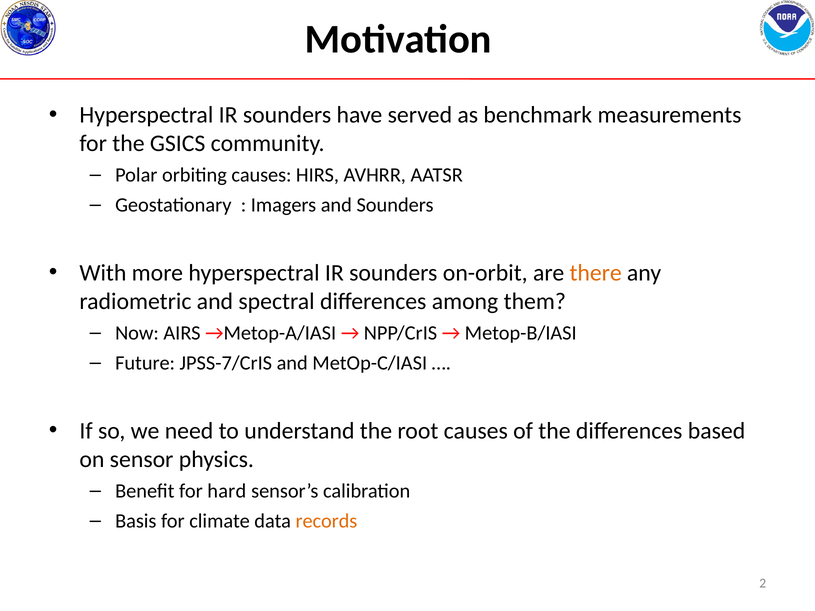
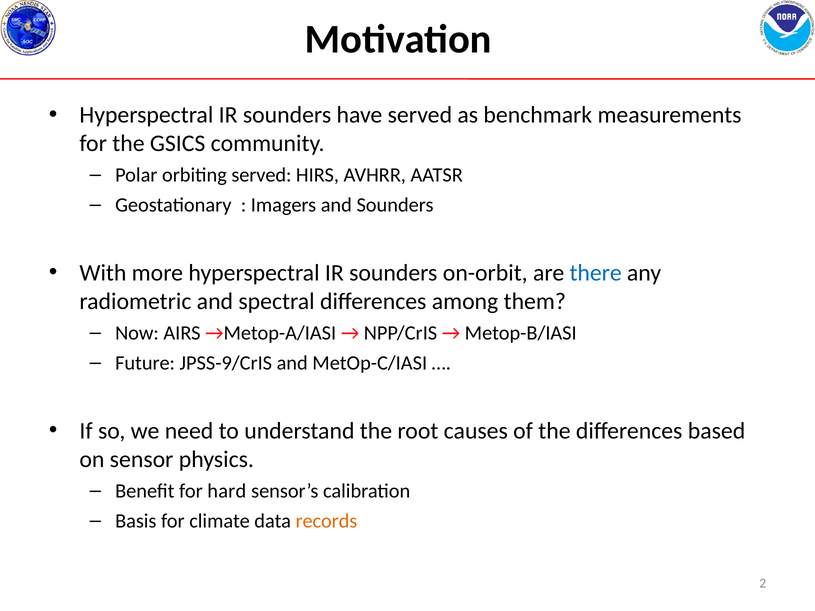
orbiting causes: causes -> served (261, 175)
there colour: orange -> blue (596, 273)
JPSS-7/CrIS: JPSS-7/CrIS -> JPSS-9/CrIS (226, 363)
